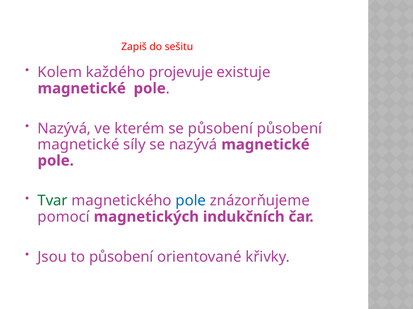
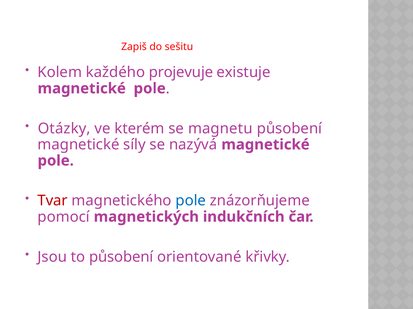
Nazývá: Nazývá -> Otázky (64, 129)
se působení: působení -> magnetu (220, 129)
Tvar colour: green -> red (53, 201)
